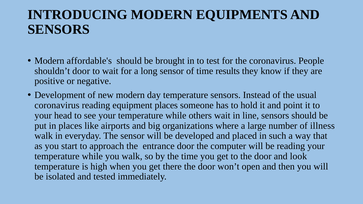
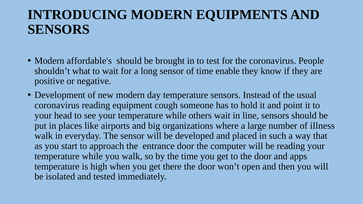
shouldn’t door: door -> what (81, 71)
results: results -> enable (228, 71)
equipment places: places -> cough (166, 105)
look: look -> apps (298, 156)
